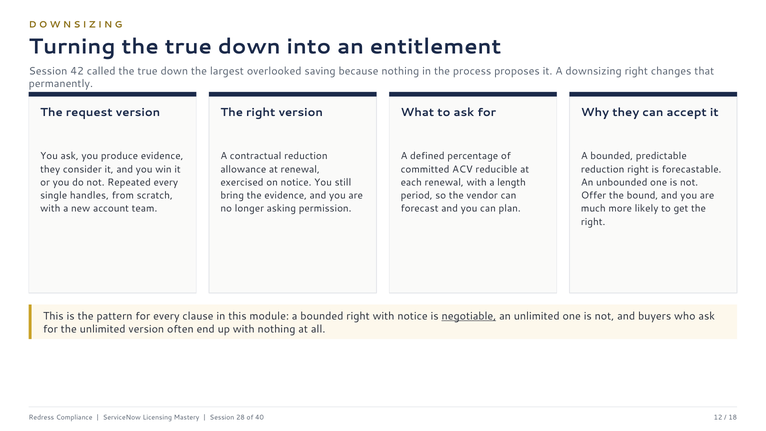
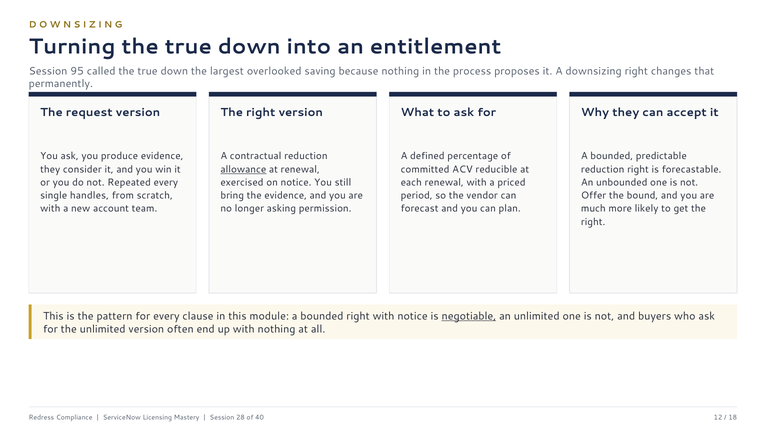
42: 42 -> 95 (77, 71)
allowance underline: none -> present (243, 169)
length: length -> priced (511, 182)
